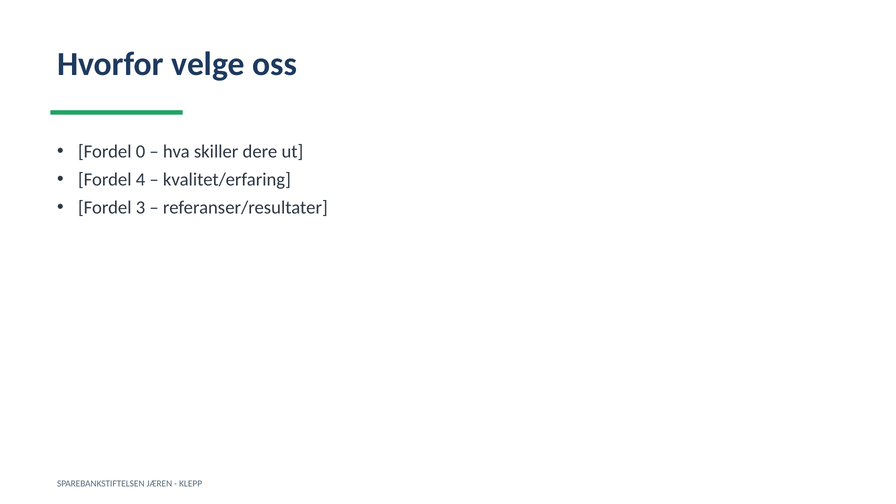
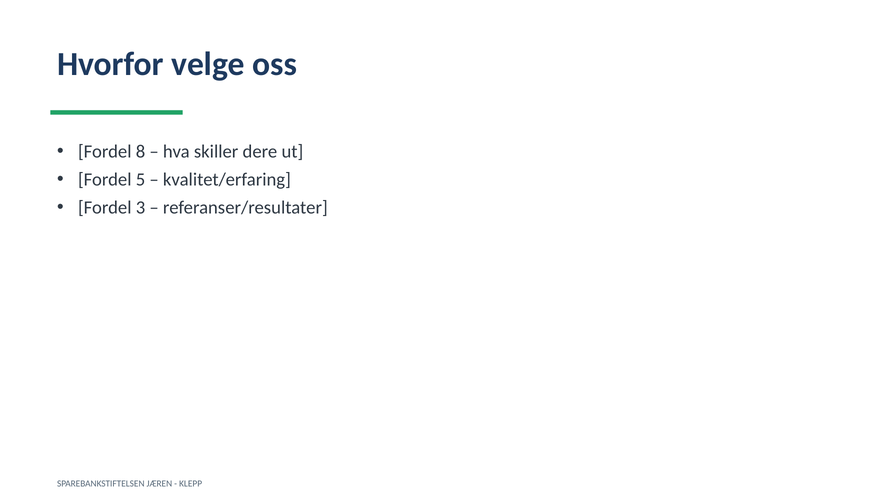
0: 0 -> 8 (141, 152)
4: 4 -> 5 (141, 180)
